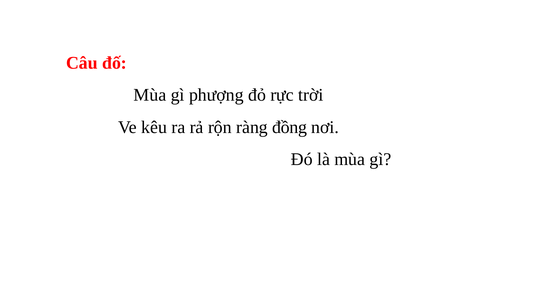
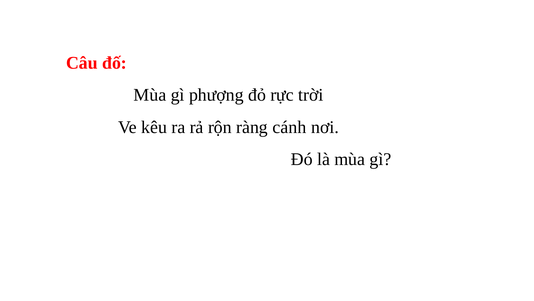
đồng: đồng -> cánh (289, 127)
